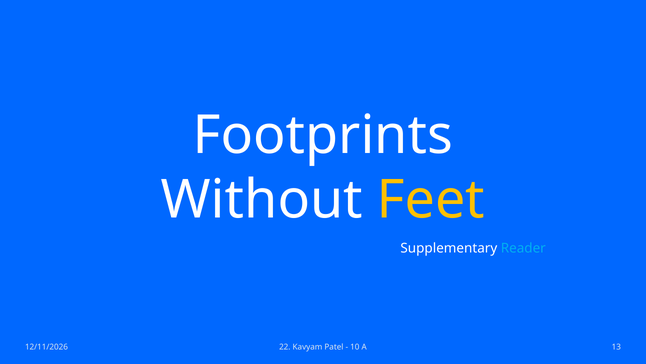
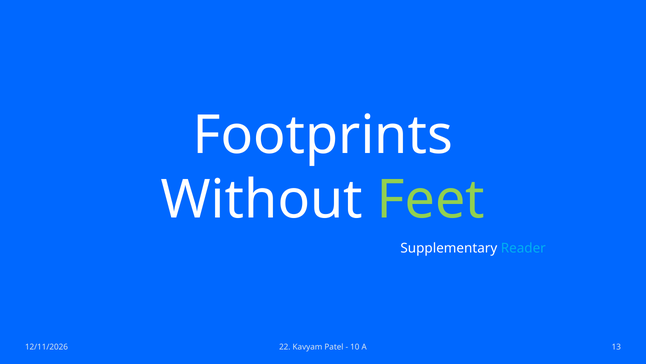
Feet colour: yellow -> light green (431, 200)
